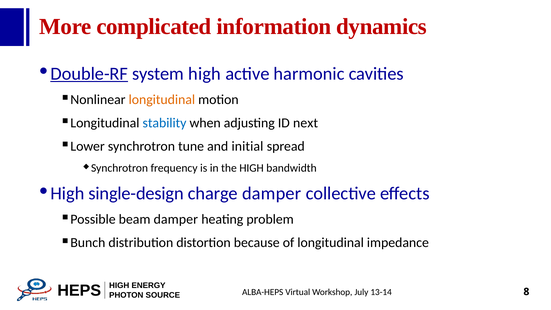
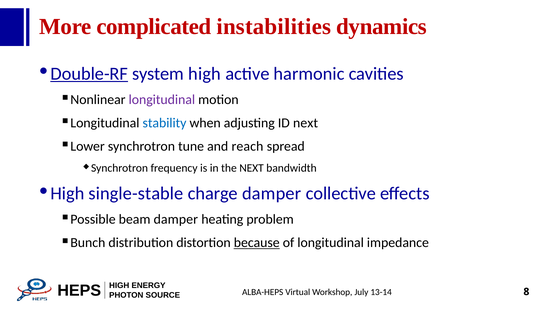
information: information -> instabilities (274, 27)
longitudinal colour: orange -> purple (162, 99)
initial: initial -> reach (247, 146)
the HIGH: HIGH -> NEXT (252, 168)
single-design: single-design -> single-stable (136, 193)
because underline: none -> present (257, 243)
